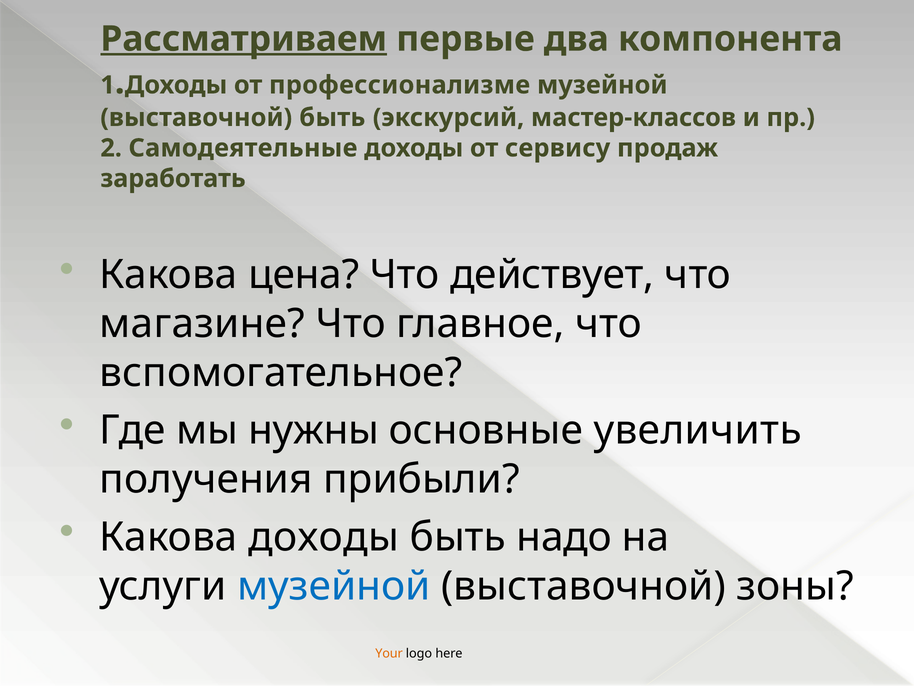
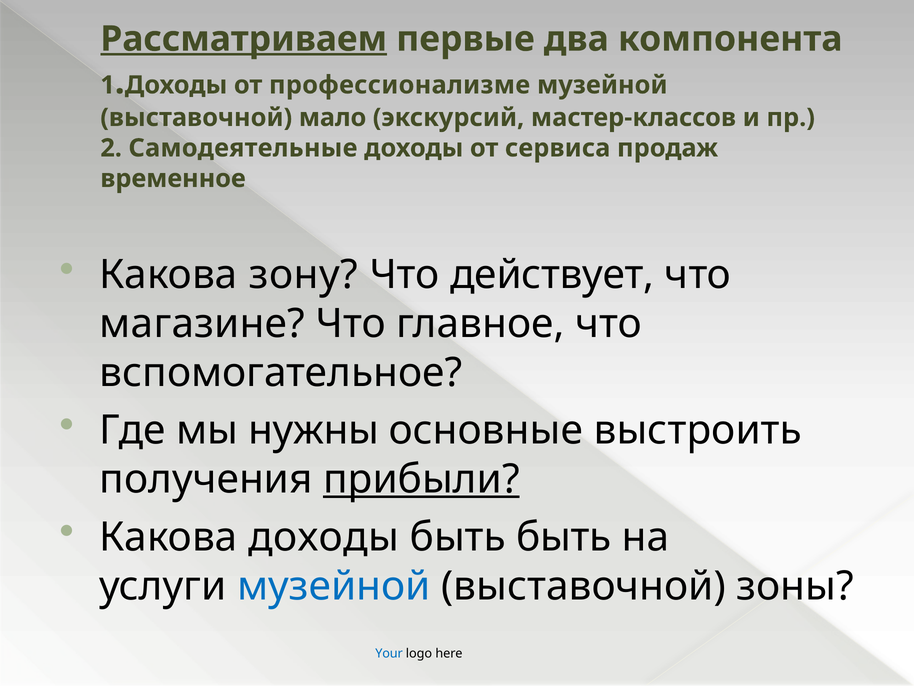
выставочной быть: быть -> мало (333, 117)
сервису: сервису -> сервиса (558, 148)
заработать: заработать -> временное (173, 178)
цена: цена -> зону (303, 275)
увеличить: увеличить -> выстроить (698, 430)
прибыли underline: none -> present (421, 479)
быть надо: надо -> быть (564, 537)
Your colour: orange -> blue (389, 653)
